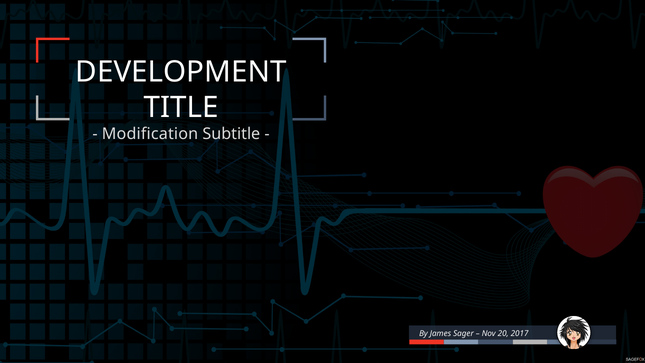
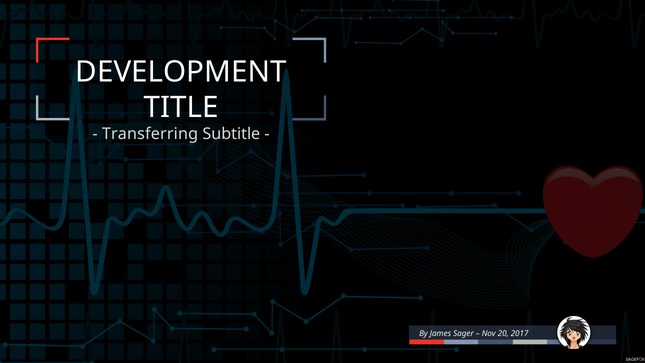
Modification: Modification -> Transferring (150, 134)
